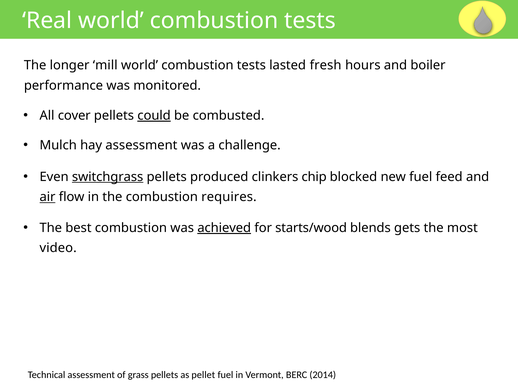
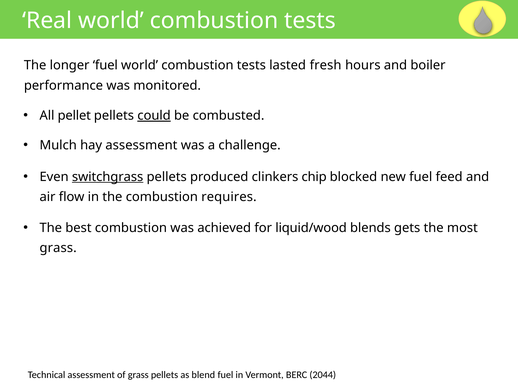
longer mill: mill -> fuel (105, 65)
cover: cover -> pellet (74, 116)
air underline: present -> none (48, 197)
achieved underline: present -> none (224, 228)
starts/wood: starts/wood -> liquid/wood (311, 228)
video: video -> grass (58, 248)
pellet: pellet -> blend (203, 375)
2014: 2014 -> 2044 (323, 375)
